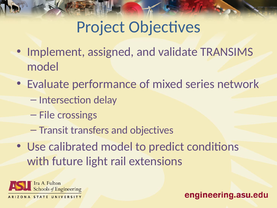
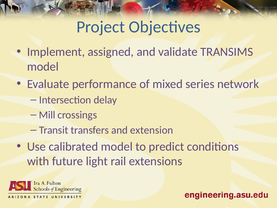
File: File -> Mill (47, 115)
and objectives: objectives -> extension (152, 130)
